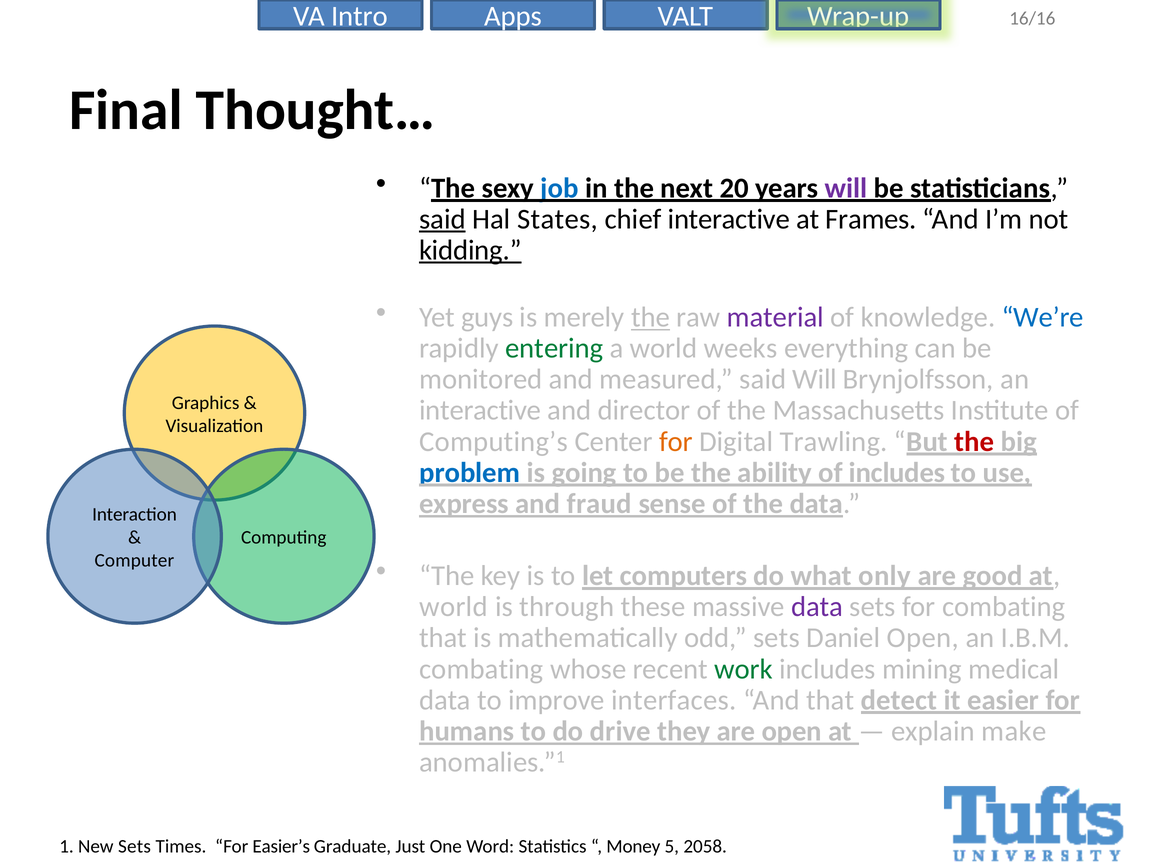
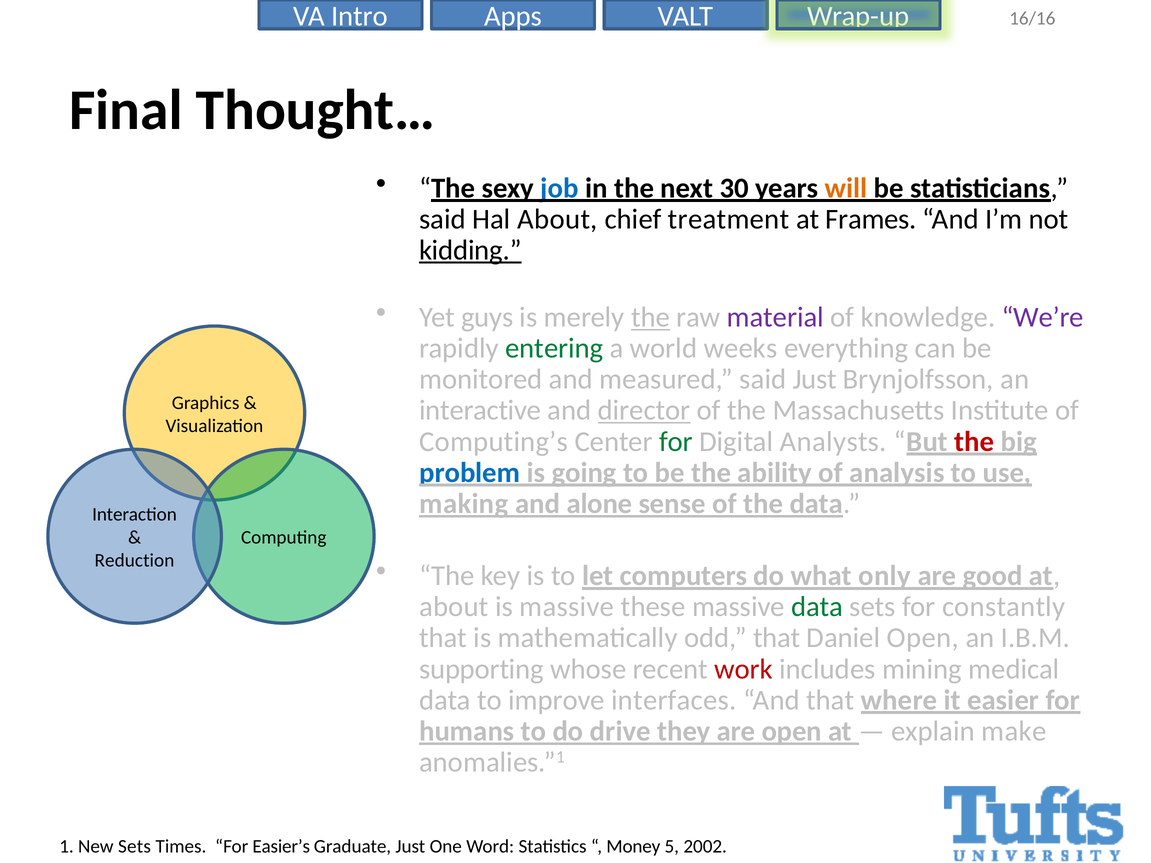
20: 20 -> 30 (734, 188)
will colour: purple -> orange (846, 188)
said underline: present -> none (442, 219)
Hal States: States -> About (557, 219)
chief interactive: interactive -> treatment (729, 219)
We’re colour: blue -> purple (1043, 317)
said Will: Will -> Just (815, 380)
director underline: none -> present (644, 411)
for colour: orange -> green (676, 442)
Trawling: Trawling -> Analysts (833, 442)
of includes: includes -> analysis (897, 473)
express: express -> making (464, 504)
fraud: fraud -> alone (600, 504)
Computer: Computer -> Reduction (134, 561)
world: world -> about (454, 607)
is through: through -> massive (567, 607)
data colour: purple -> green (817, 607)
for combating: combating -> constantly (1004, 607)
odd sets: sets -> that (777, 638)
combating: combating -> supporting (481, 669)
work colour: green -> red (744, 669)
detect: detect -> where (899, 700)
2058: 2058 -> 2002 (705, 847)
